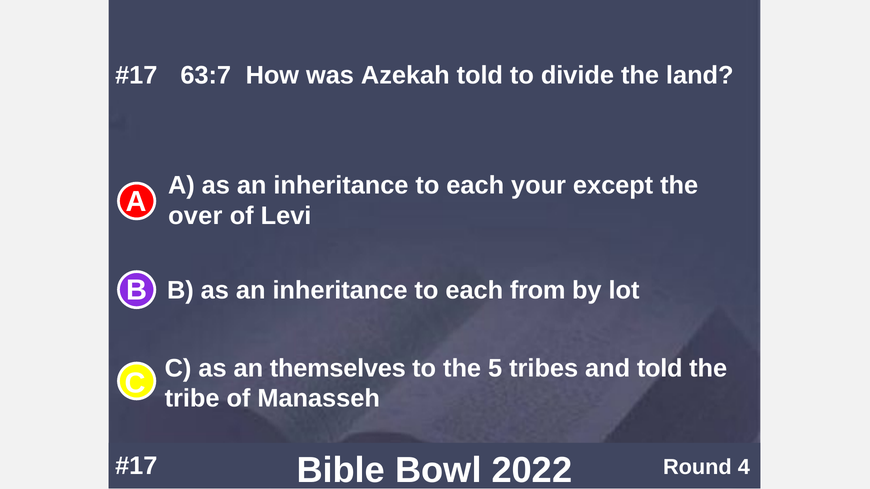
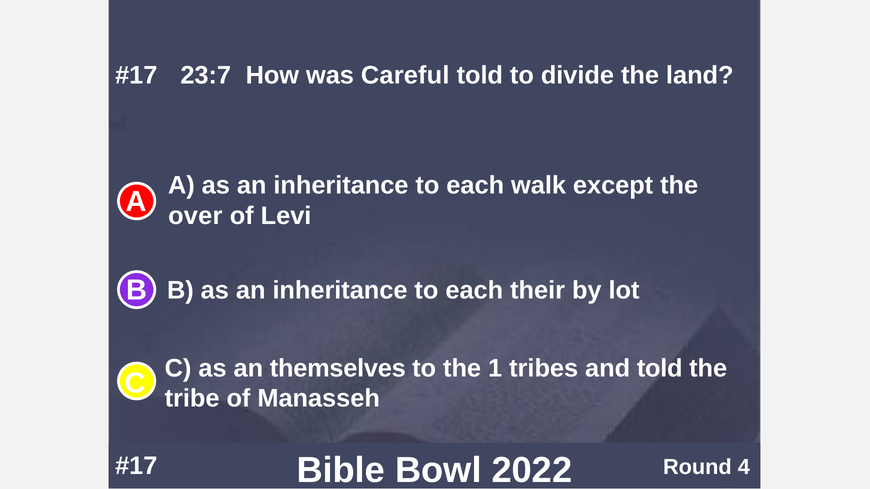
63:7: 63:7 -> 23:7 (206, 75)
Azekah: Azekah -> Careful (405, 75)
your: your -> walk (539, 185)
from: from -> their (538, 291)
5: 5 -> 1 (495, 368)
